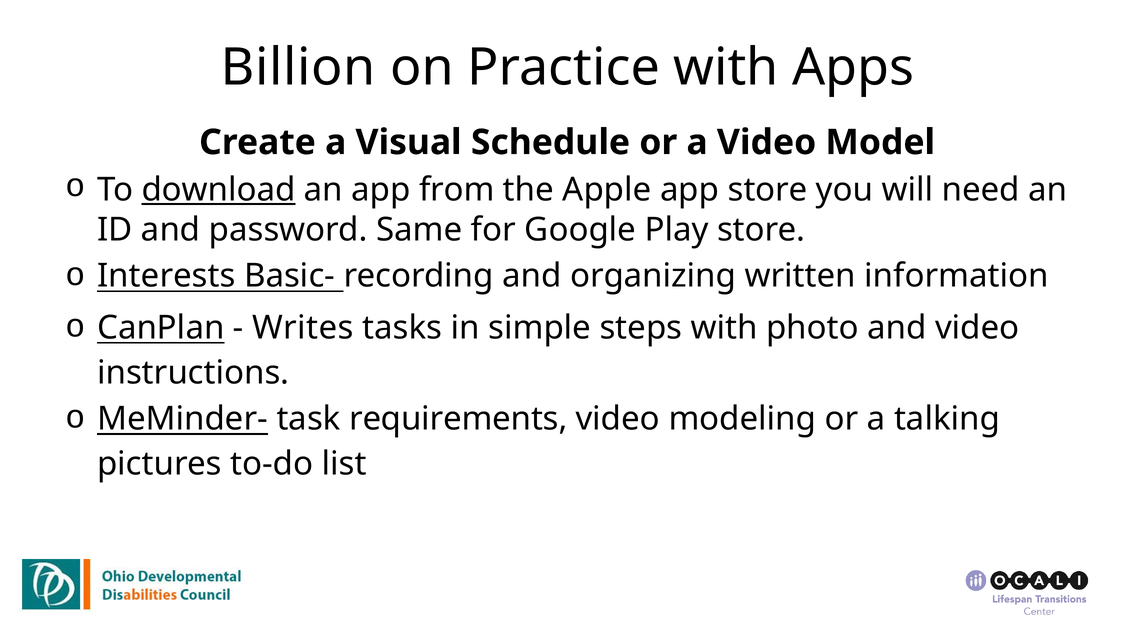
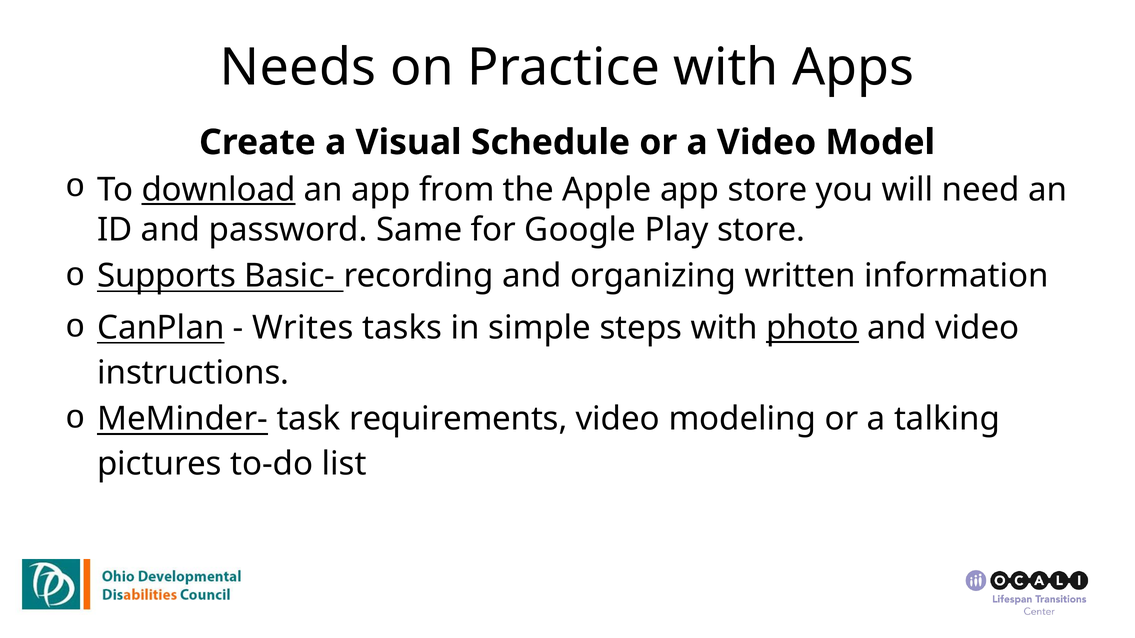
Billion: Billion -> Needs (298, 68)
Interests: Interests -> Supports (167, 276)
photo underline: none -> present (812, 328)
